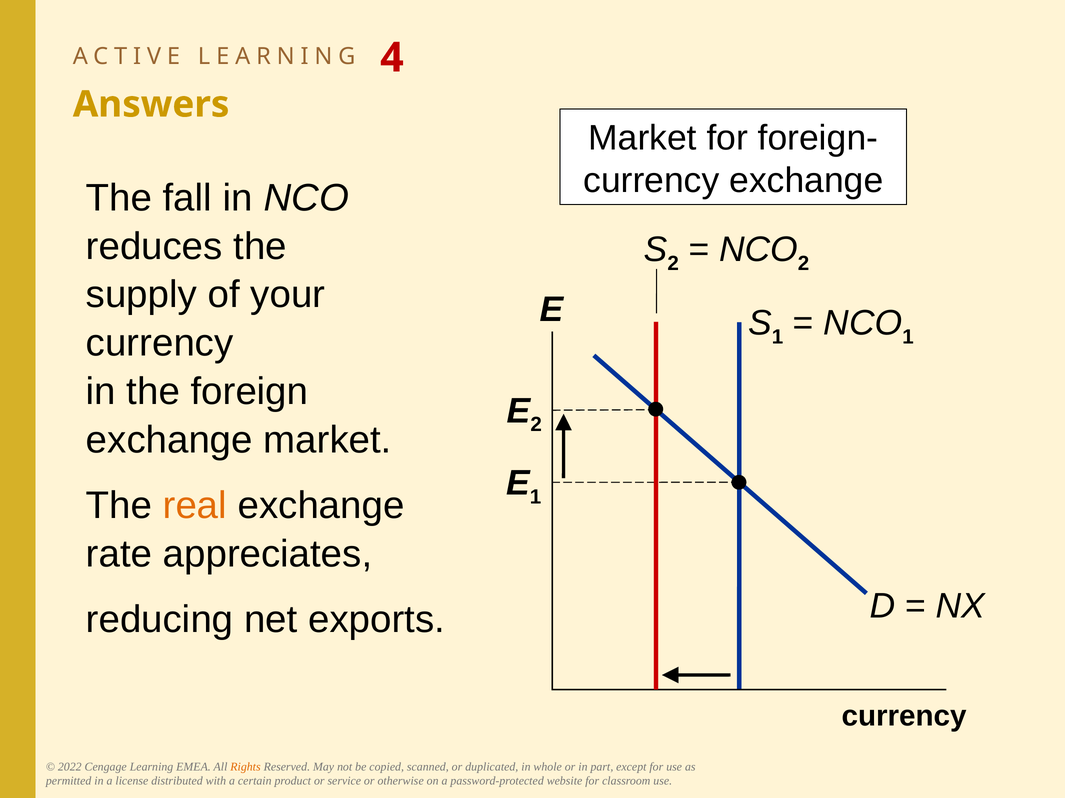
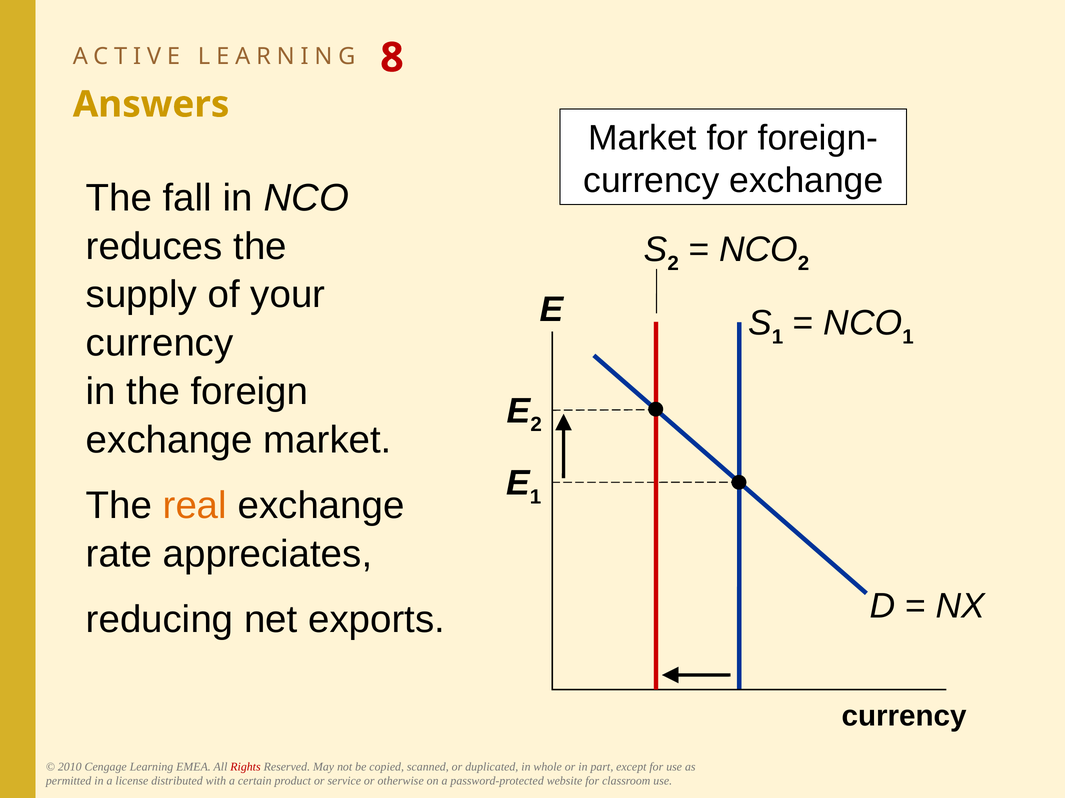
4: 4 -> 8 (392, 58)
2022: 2022 -> 2010 (70, 768)
Rights colour: orange -> red (245, 768)
